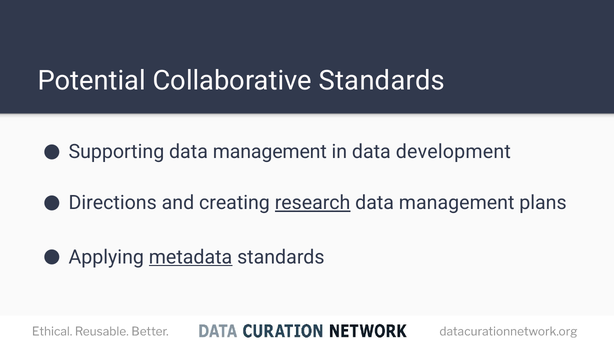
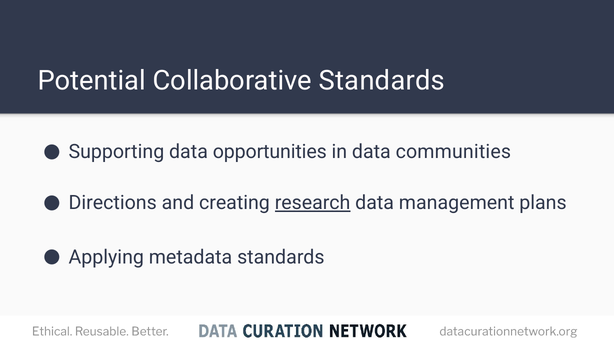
Supporting data management: management -> opportunities (270, 152)
development: development -> communities (453, 152)
metadata underline: present -> none (191, 257)
